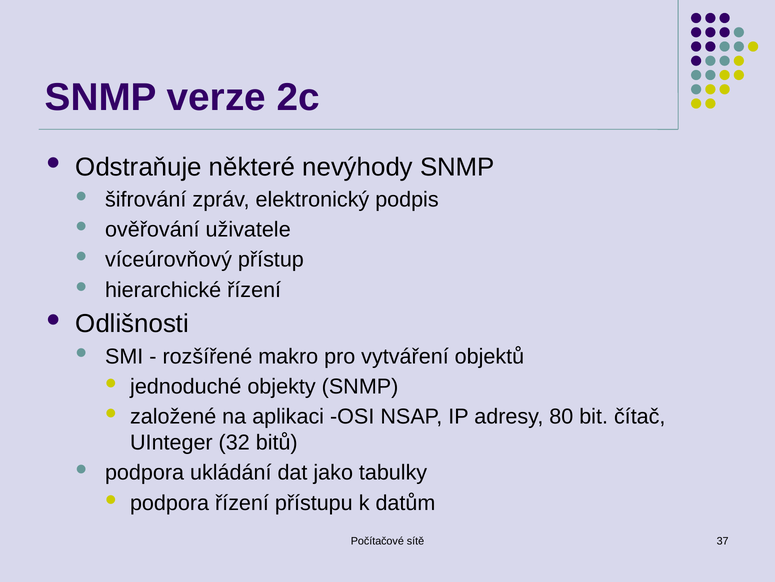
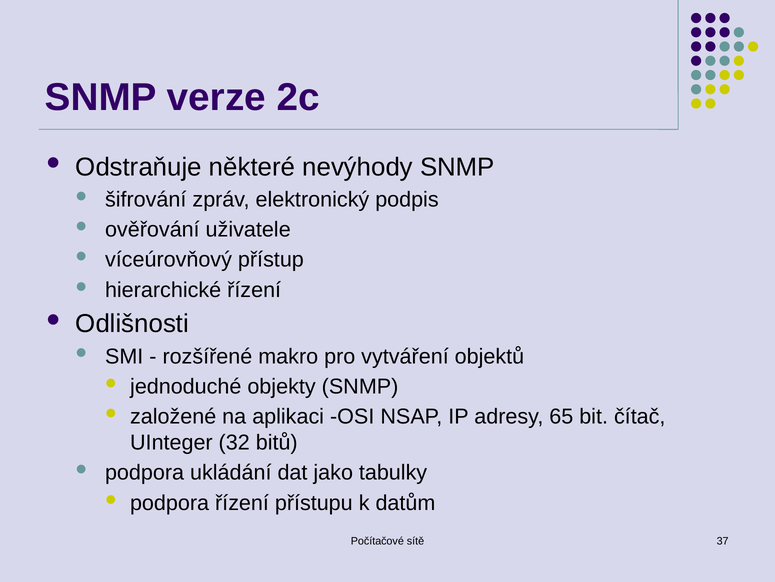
80: 80 -> 65 (561, 416)
